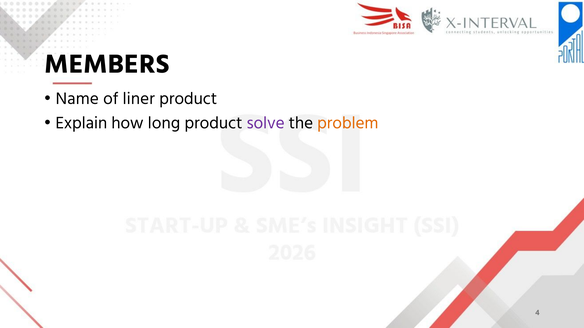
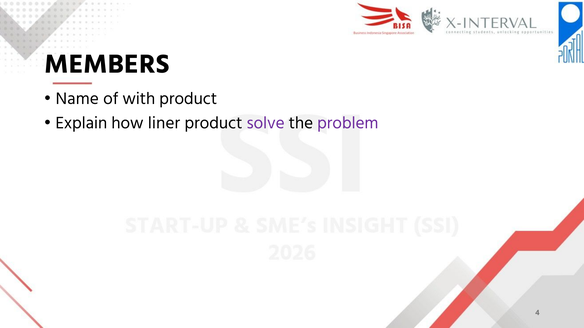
liner: liner -> with (139, 99)
long: long -> liner (164, 123)
problem colour: orange -> purple (348, 123)
